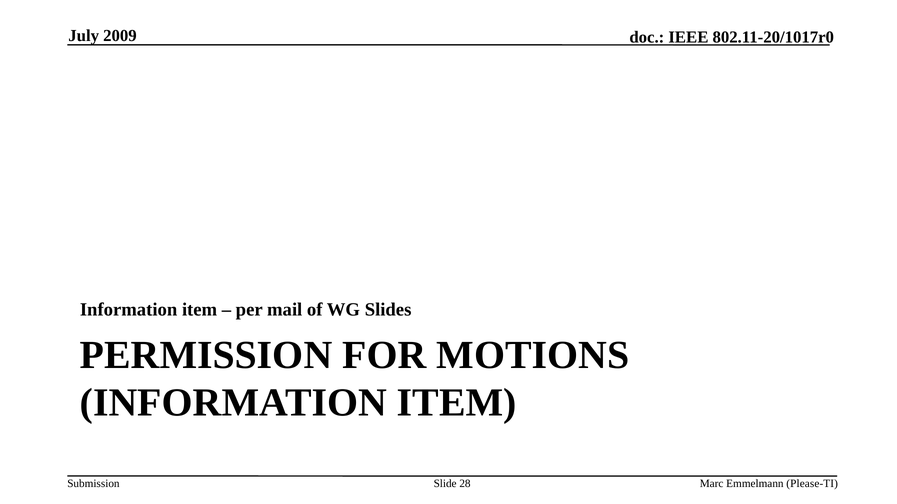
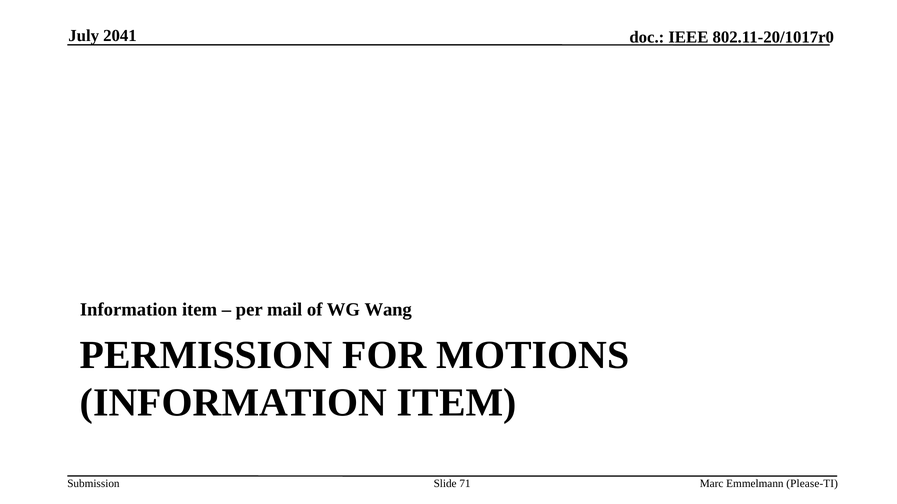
2009: 2009 -> 2041 (120, 36)
Slides: Slides -> Wang (388, 310)
28: 28 -> 71 (465, 484)
